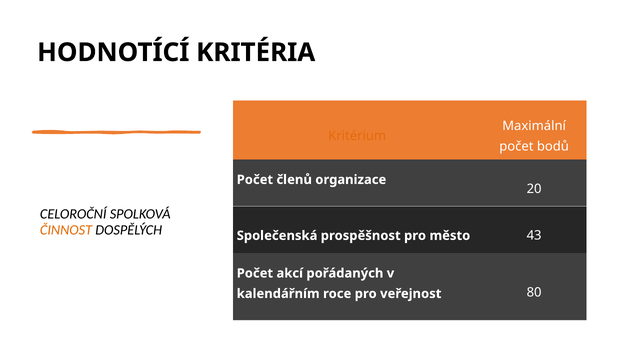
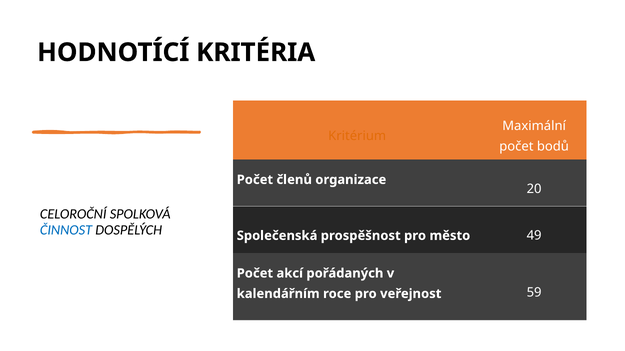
ČINNOST colour: orange -> blue (66, 230)
43: 43 -> 49 (534, 236)
80: 80 -> 59 (534, 293)
